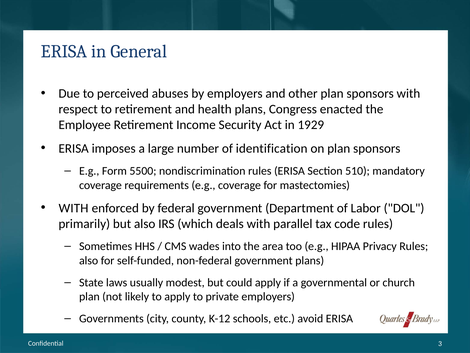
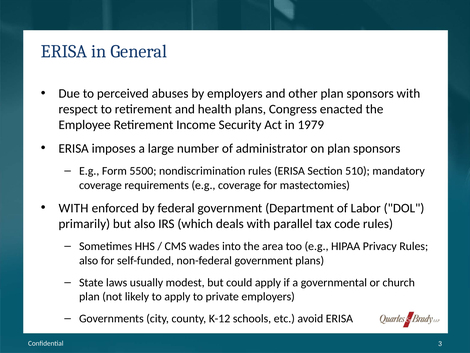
1929: 1929 -> 1979 (311, 125)
identification: identification -> administrator (272, 148)
